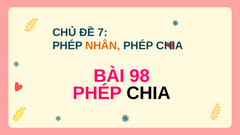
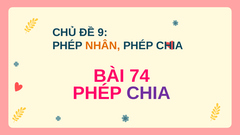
7: 7 -> 9 (103, 33)
98: 98 -> 74 (140, 76)
CHIA colour: black -> purple (148, 93)
